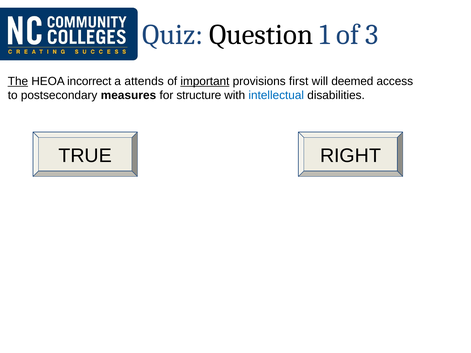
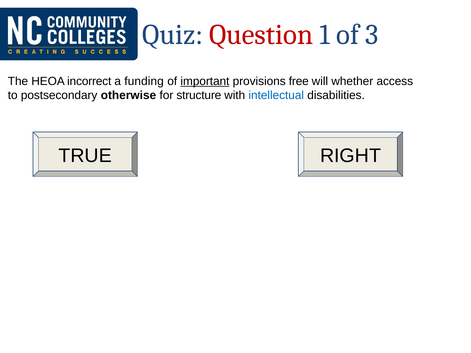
Question colour: black -> red (261, 35)
The underline: present -> none (18, 81)
attends: attends -> funding (144, 81)
first: first -> free (299, 81)
deemed: deemed -> whether (352, 81)
measures: measures -> otherwise (128, 95)
